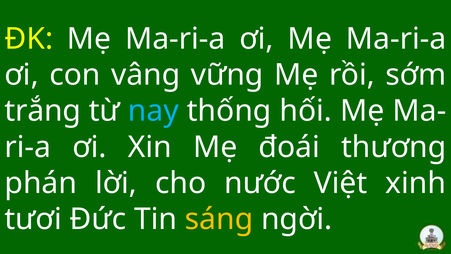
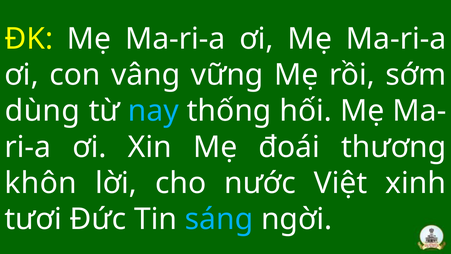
trắng: trắng -> dùng (42, 111)
phán: phán -> khôn (41, 183)
sáng colour: yellow -> light blue (219, 219)
